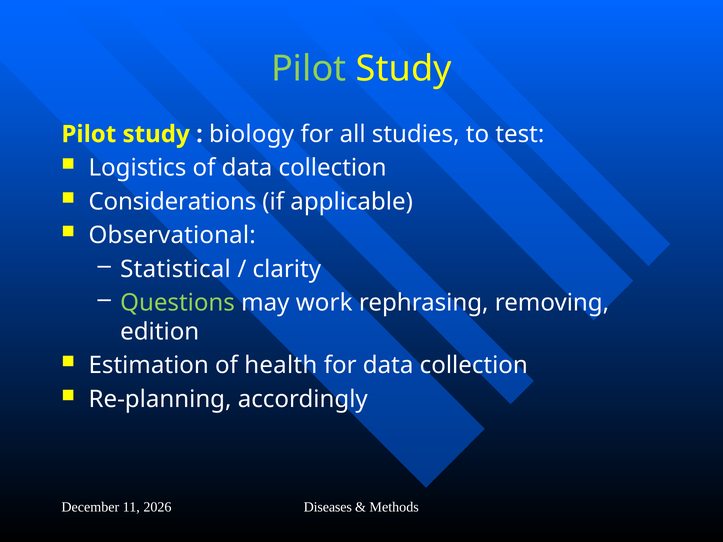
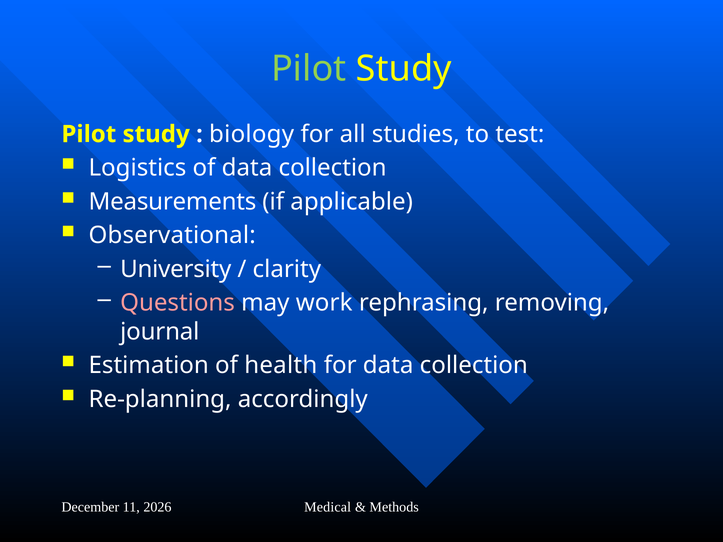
Considerations: Considerations -> Measurements (172, 202)
Statistical: Statistical -> University (176, 269)
Questions colour: light green -> pink (178, 303)
edition: edition -> journal (160, 332)
Diseases: Diseases -> Medical (328, 507)
